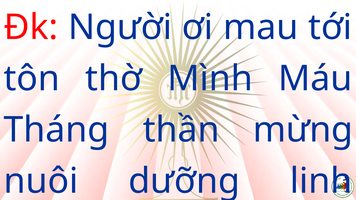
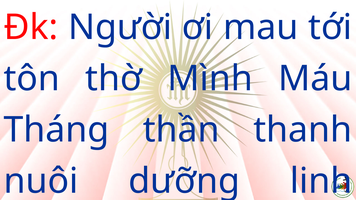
mừng: mừng -> thanh (303, 130)
